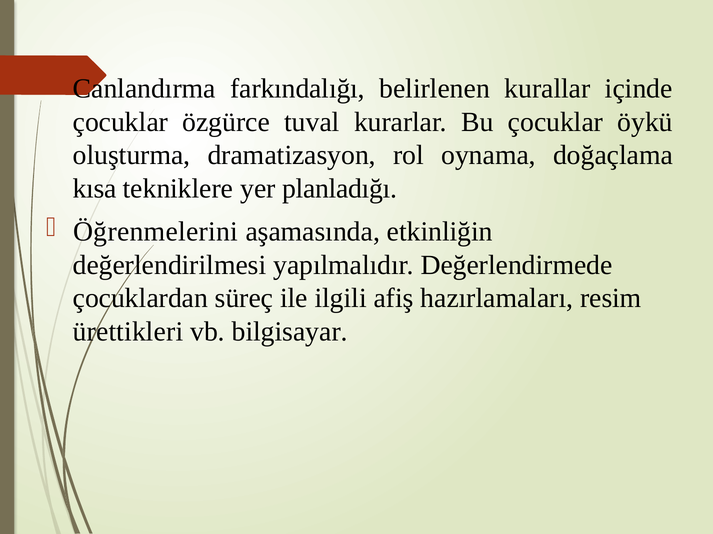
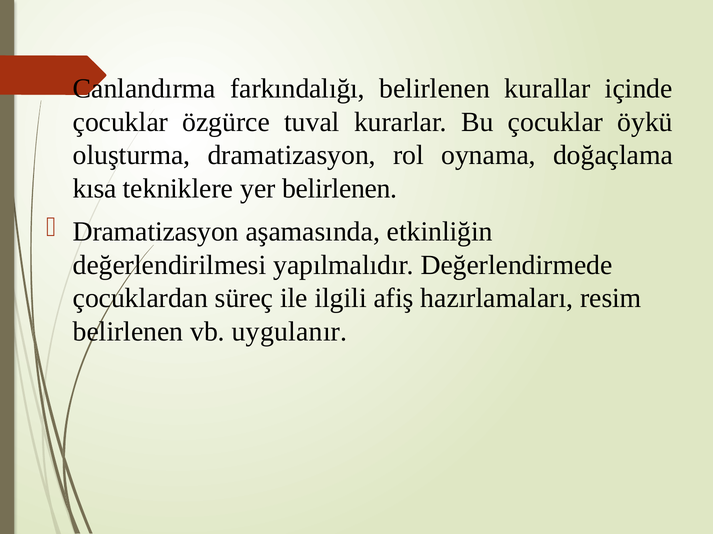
yer planladığı: planladığı -> belirlenen (340, 189)
Öğrenmelerini: Öğrenmelerini -> Dramatizasyon (156, 232)
ürettikleri: ürettikleri -> belirlenen (128, 332)
bilgisayar: bilgisayar -> uygulanır (290, 332)
